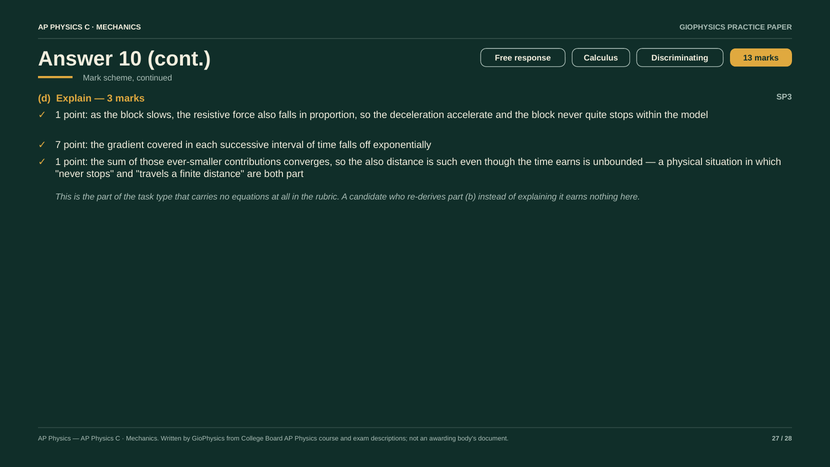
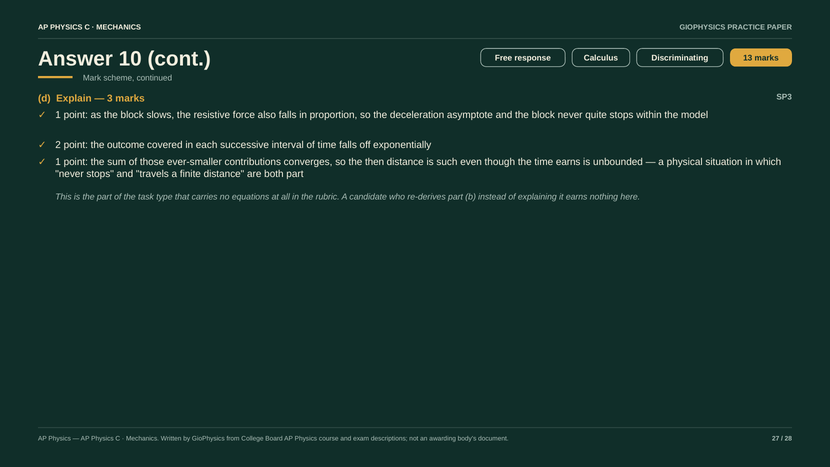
accelerate: accelerate -> asymptote (470, 115)
7: 7 -> 2 (58, 145)
gradient: gradient -> outcome (126, 145)
the also: also -> then (375, 162)
